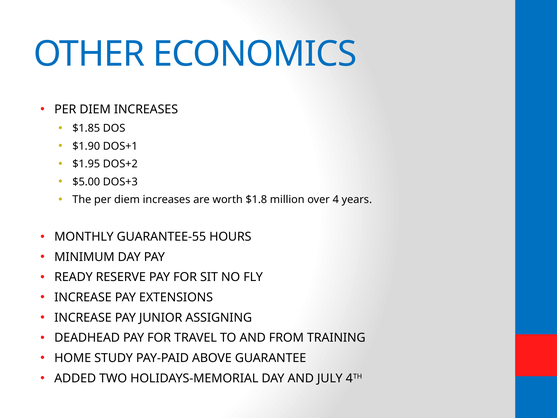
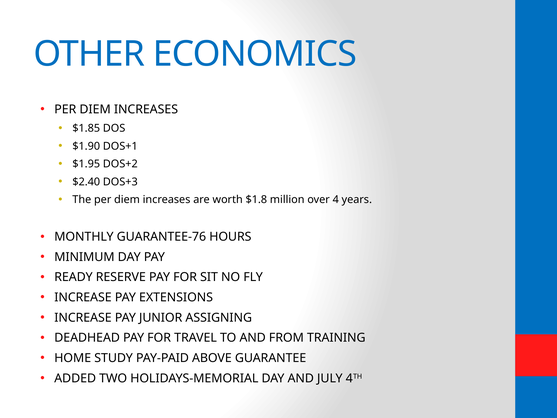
$5.00: $5.00 -> $2.40 (86, 182)
GUARANTEE-55: GUARANTEE-55 -> GUARANTEE-76 (161, 237)
